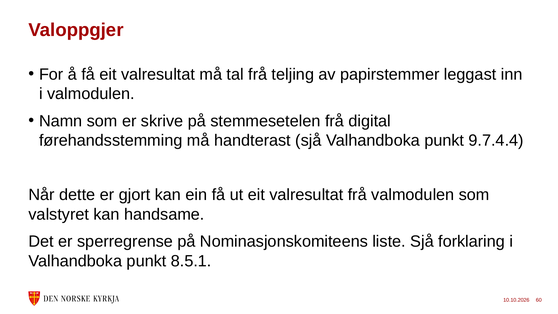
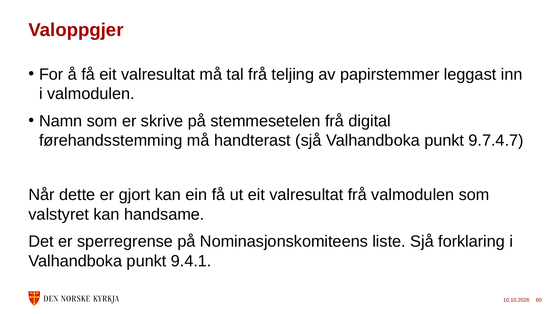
9.7.4.4: 9.7.4.4 -> 9.7.4.7 (496, 141)
8.5.1: 8.5.1 -> 9.4.1 (191, 261)
